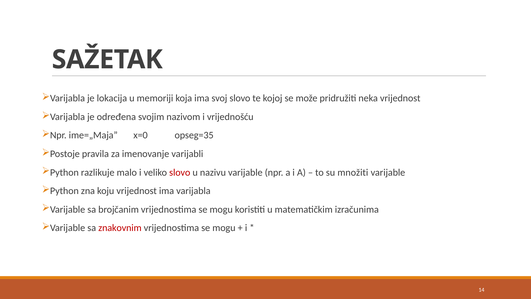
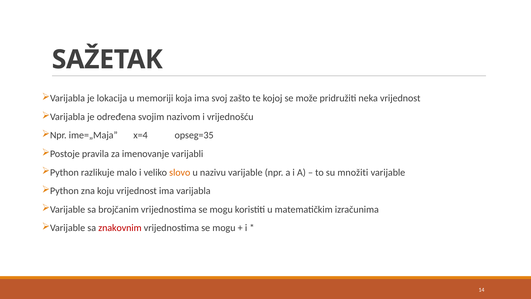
svoj slovo: slovo -> zašto (240, 98)
x=0: x=0 -> x=4 (141, 135)
slovo colour: red -> orange (180, 172)
